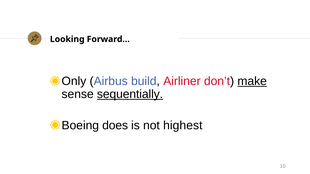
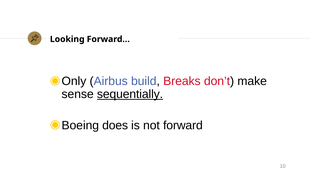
Airliner: Airliner -> Breaks (182, 81)
make underline: present -> none (252, 81)
highest: highest -> forward (183, 126)
